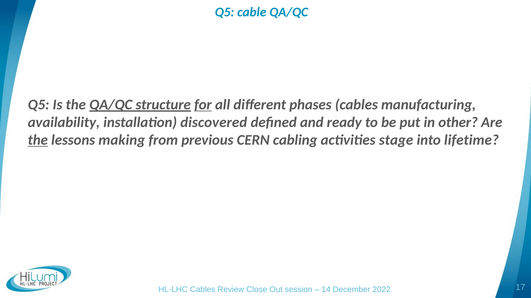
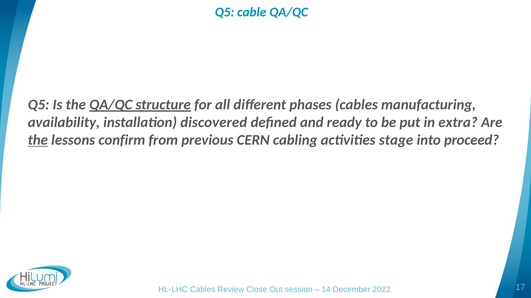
for underline: present -> none (203, 105)
other: other -> extra (458, 123)
making: making -> confirm (122, 140)
lifetime: lifetime -> proceed (472, 140)
